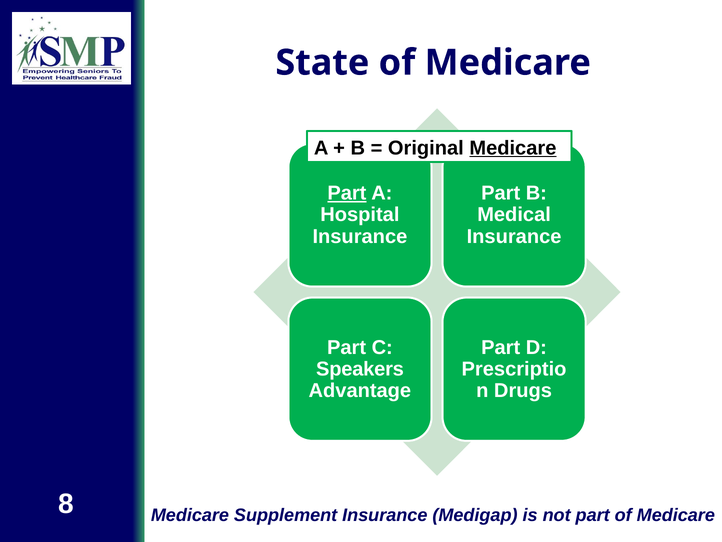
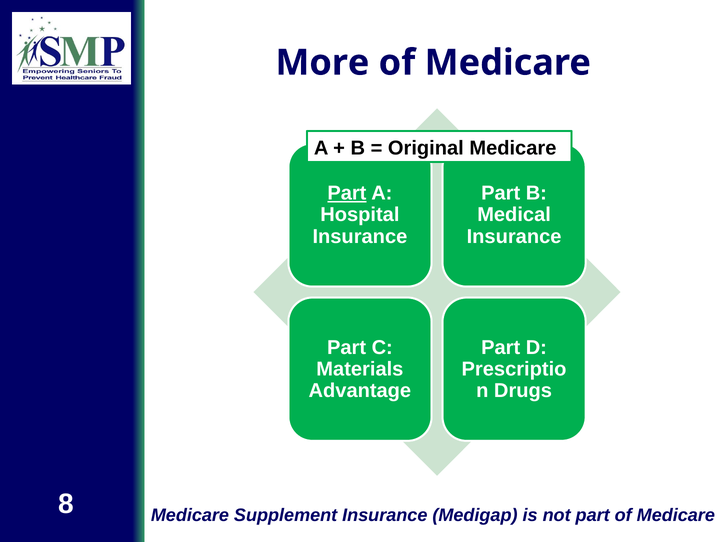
State: State -> More (322, 63)
Medicare underline: present -> none (513, 148)
Speakers: Speakers -> Materials (360, 369)
